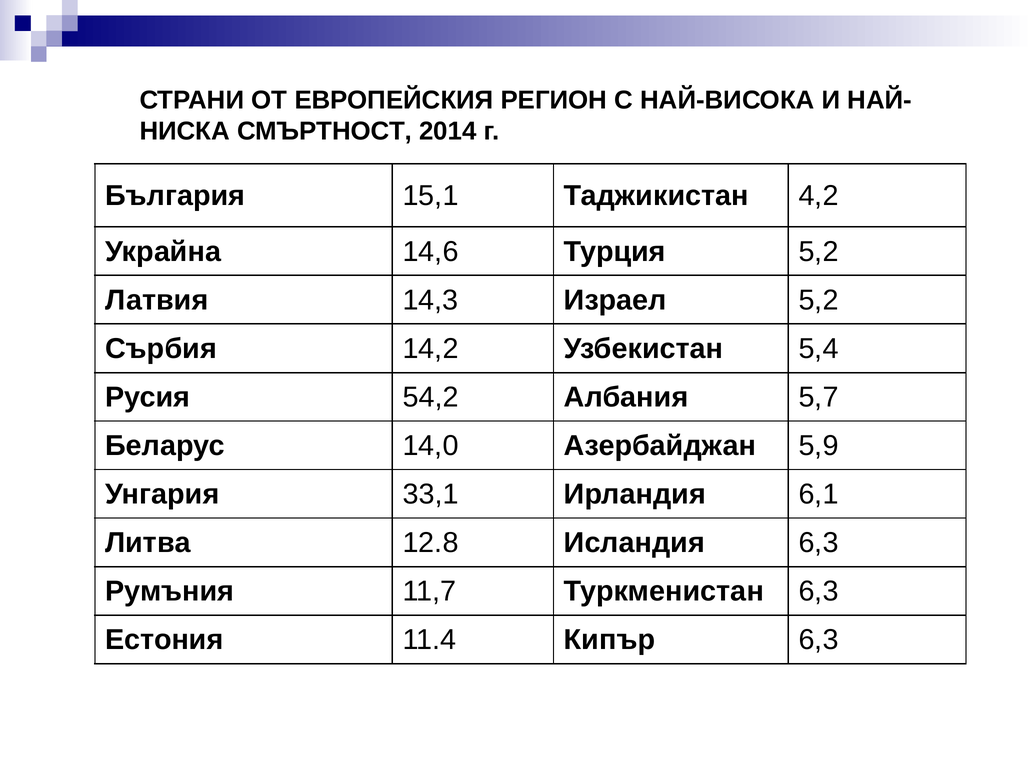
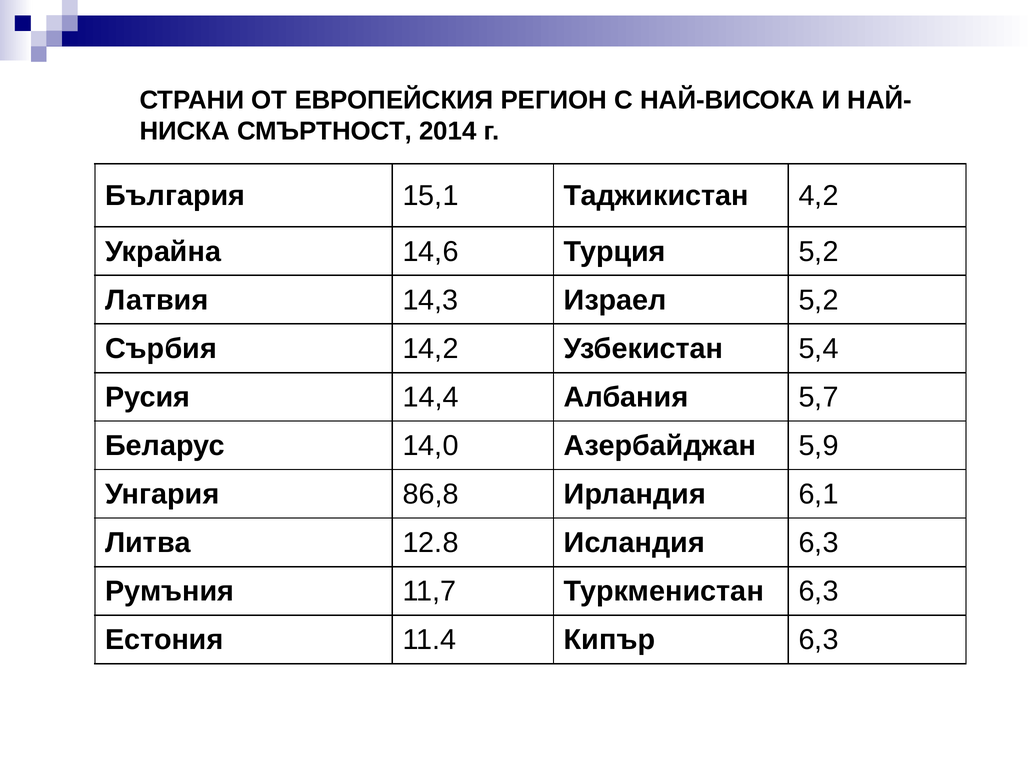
54,2: 54,2 -> 14,4 (431, 397)
33,1: 33,1 -> 86,8 (431, 494)
